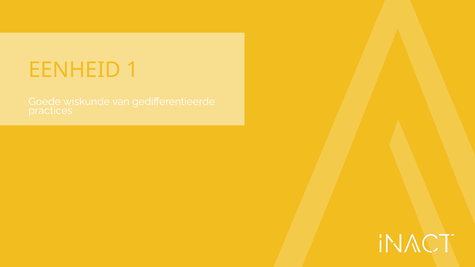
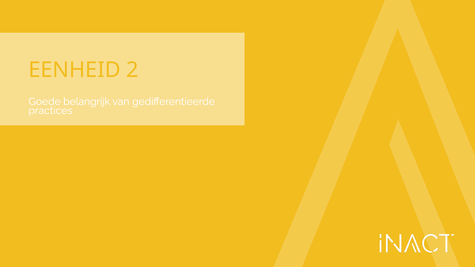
1: 1 -> 2 (133, 70)
wiskunde: wiskunde -> belangrijk (87, 102)
